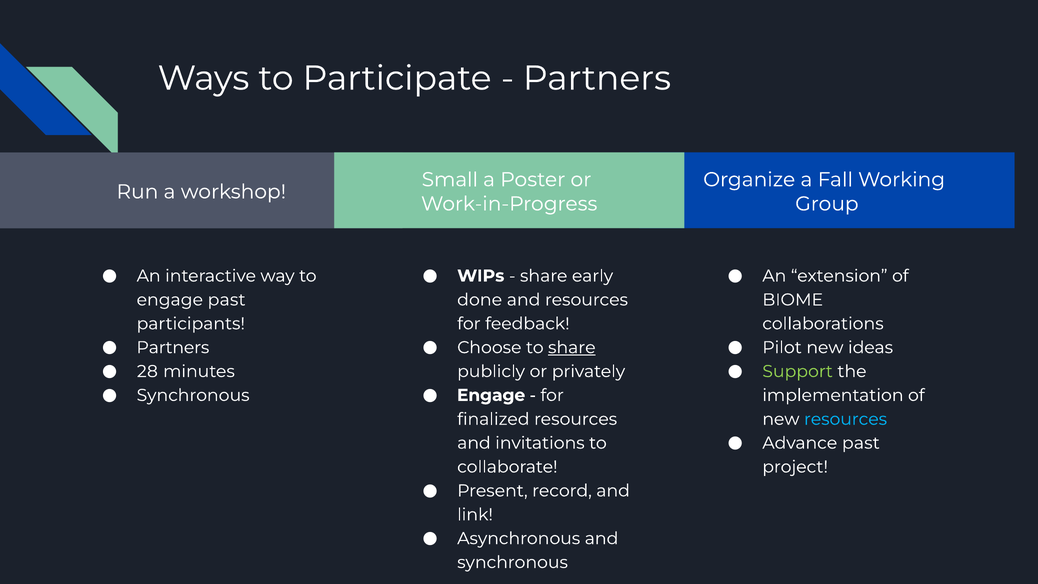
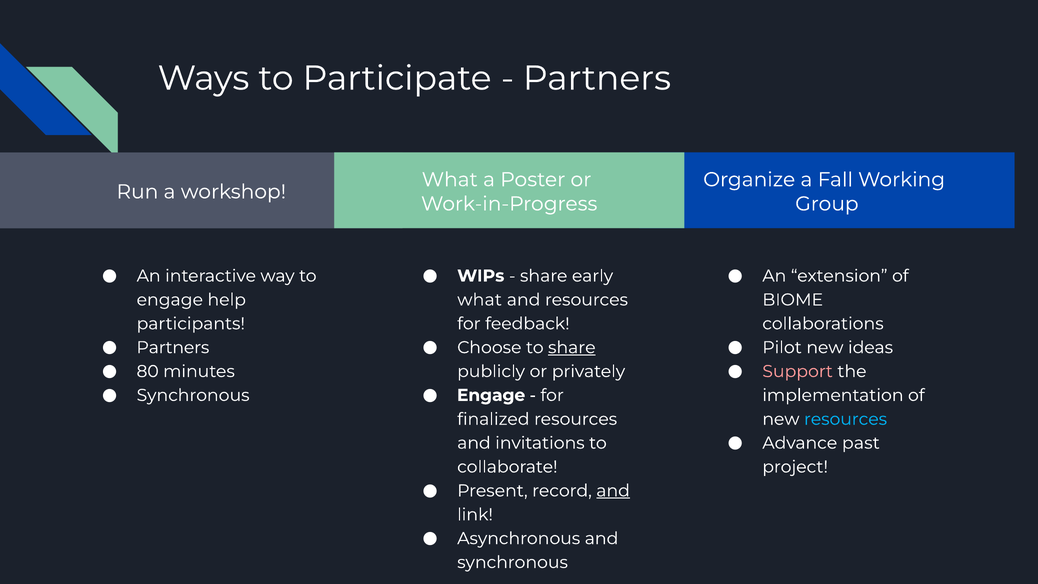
Small: Small -> What (450, 180)
engage past: past -> help (227, 300)
done: done -> what (480, 300)
28: 28 -> 80 (148, 371)
Support colour: light green -> pink (798, 371)
and underline: none -> present (613, 491)
